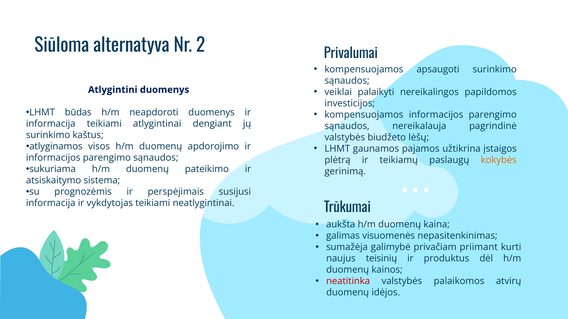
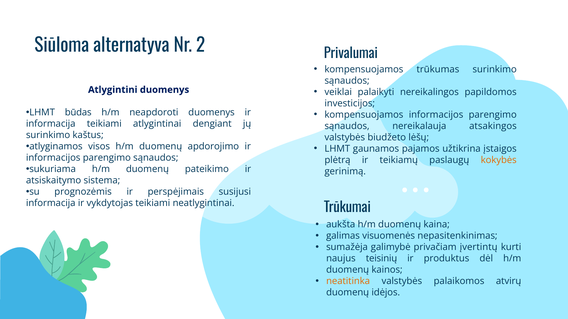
apsaugoti: apsaugoti -> trūkumas (438, 69)
pagrindinė: pagrindinė -> atsakingos (493, 126)
priimant: priimant -> įvertintų (479, 248)
neatitinka colour: red -> orange (348, 282)
